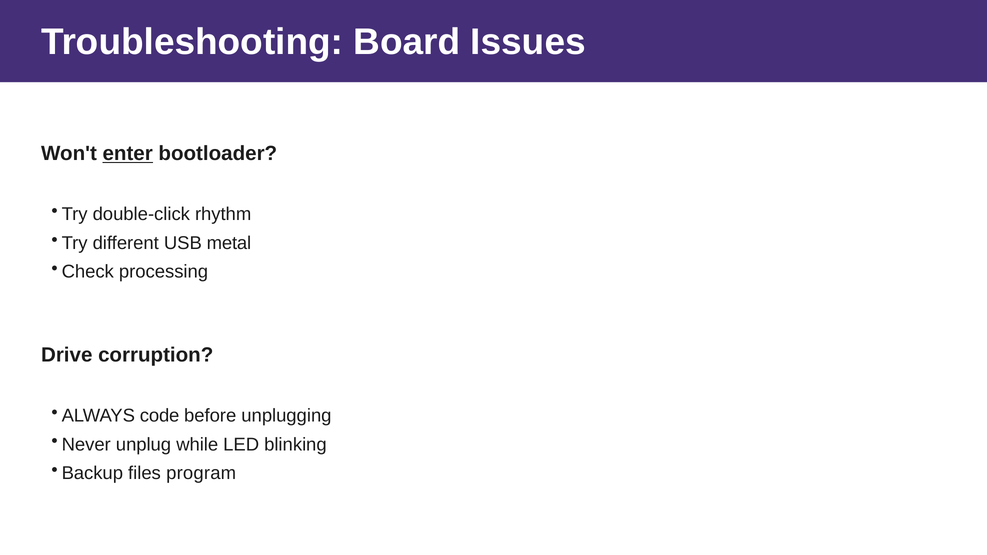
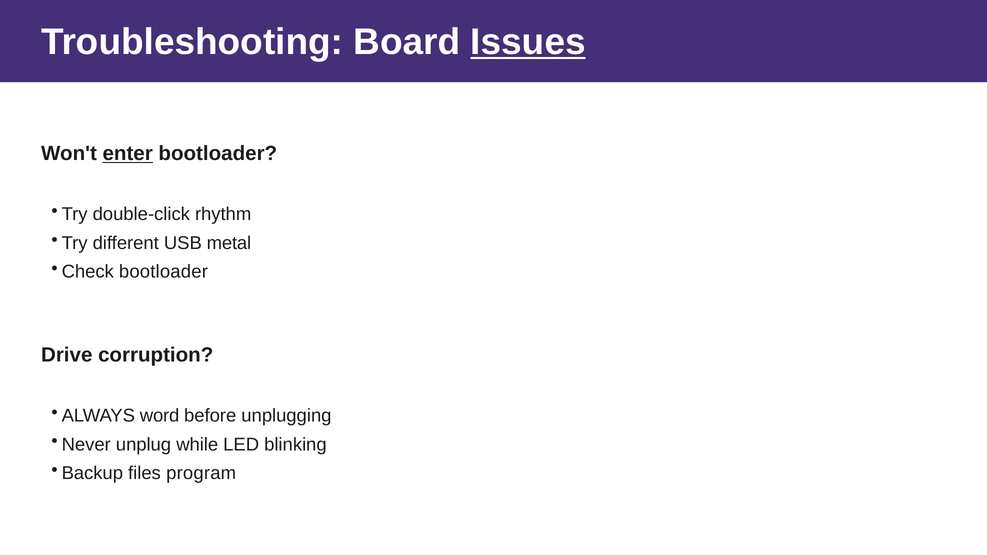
Issues underline: none -> present (528, 42)
Check processing: processing -> bootloader (163, 272)
code: code -> word (160, 416)
